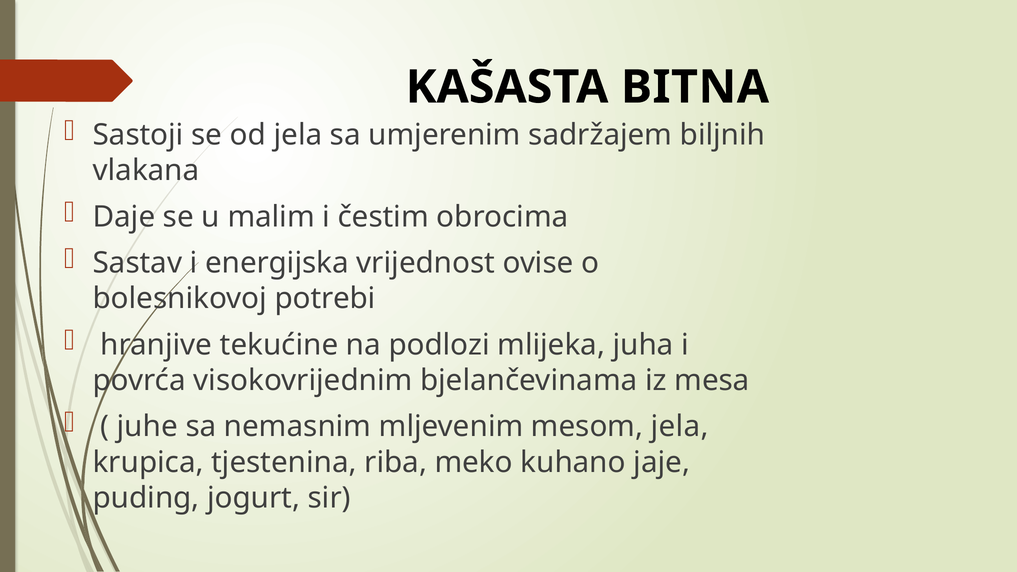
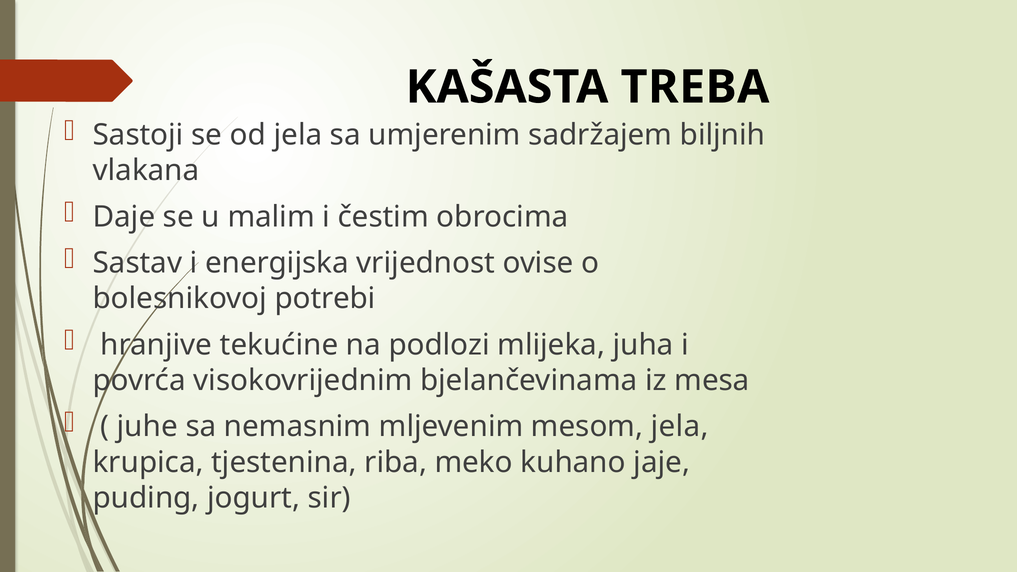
BITNA: BITNA -> TREBA (695, 87)
